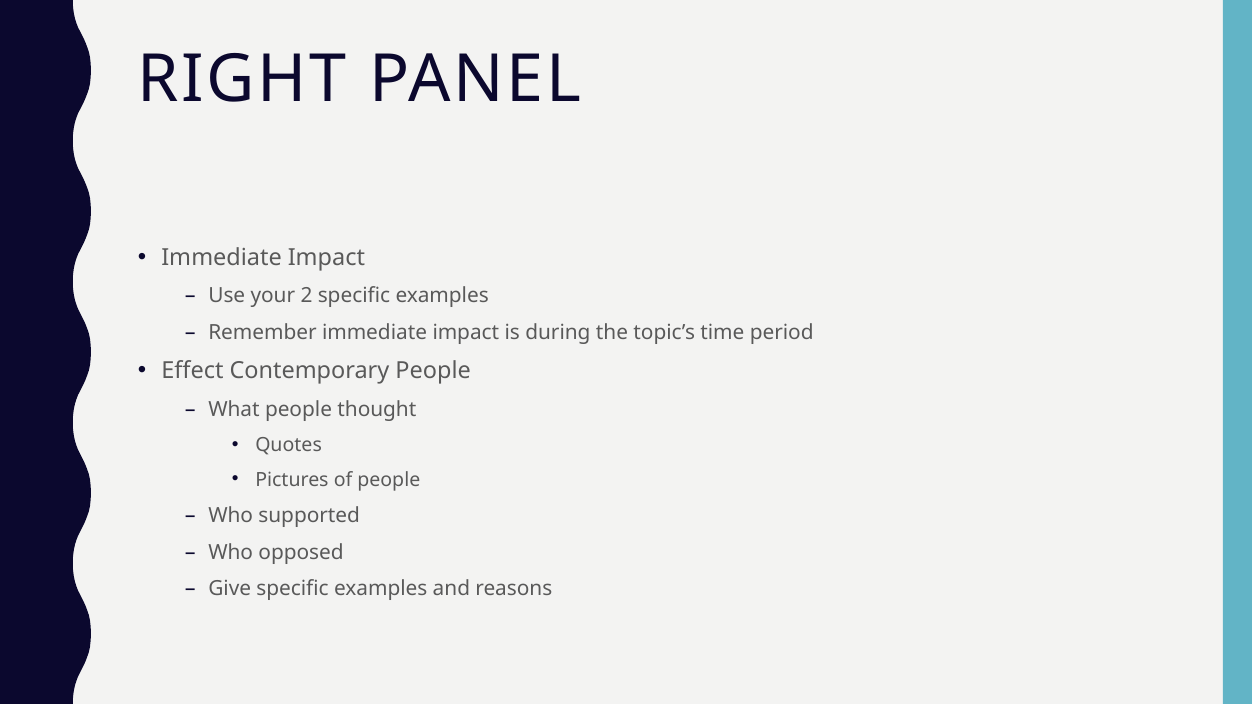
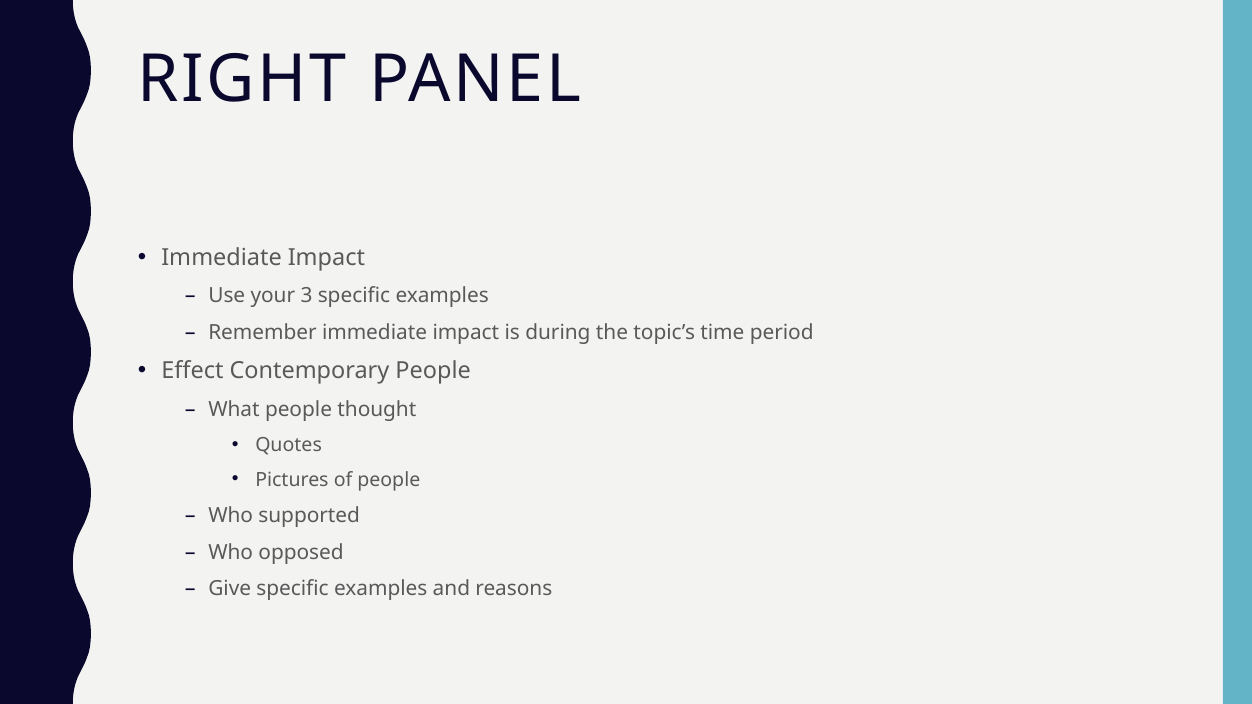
2: 2 -> 3 (307, 296)
